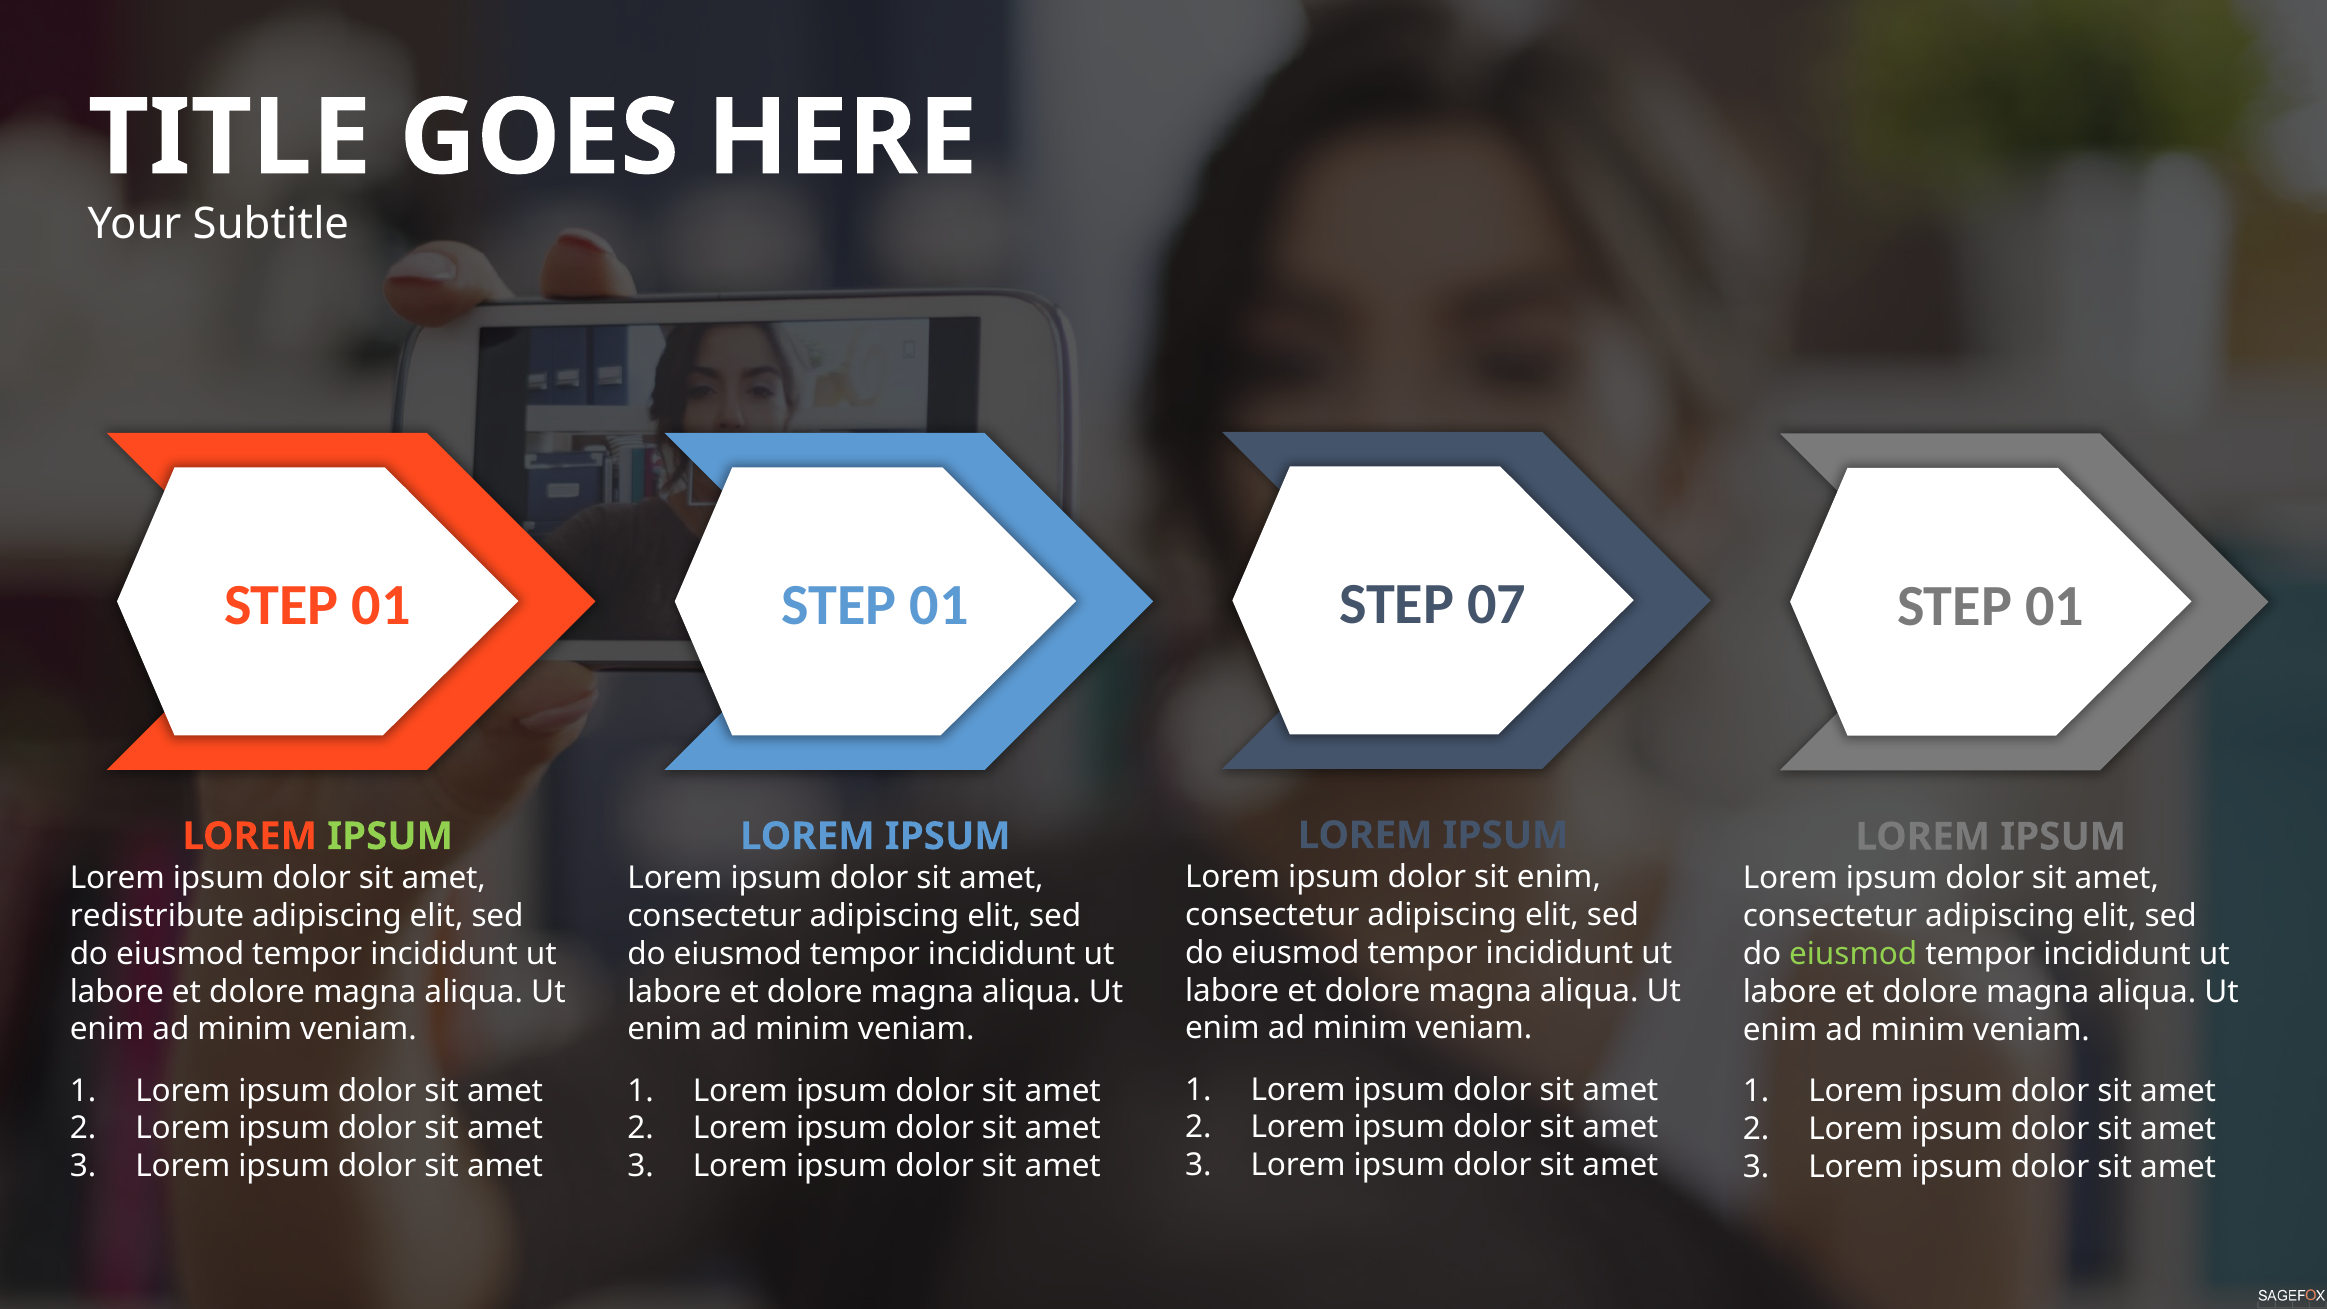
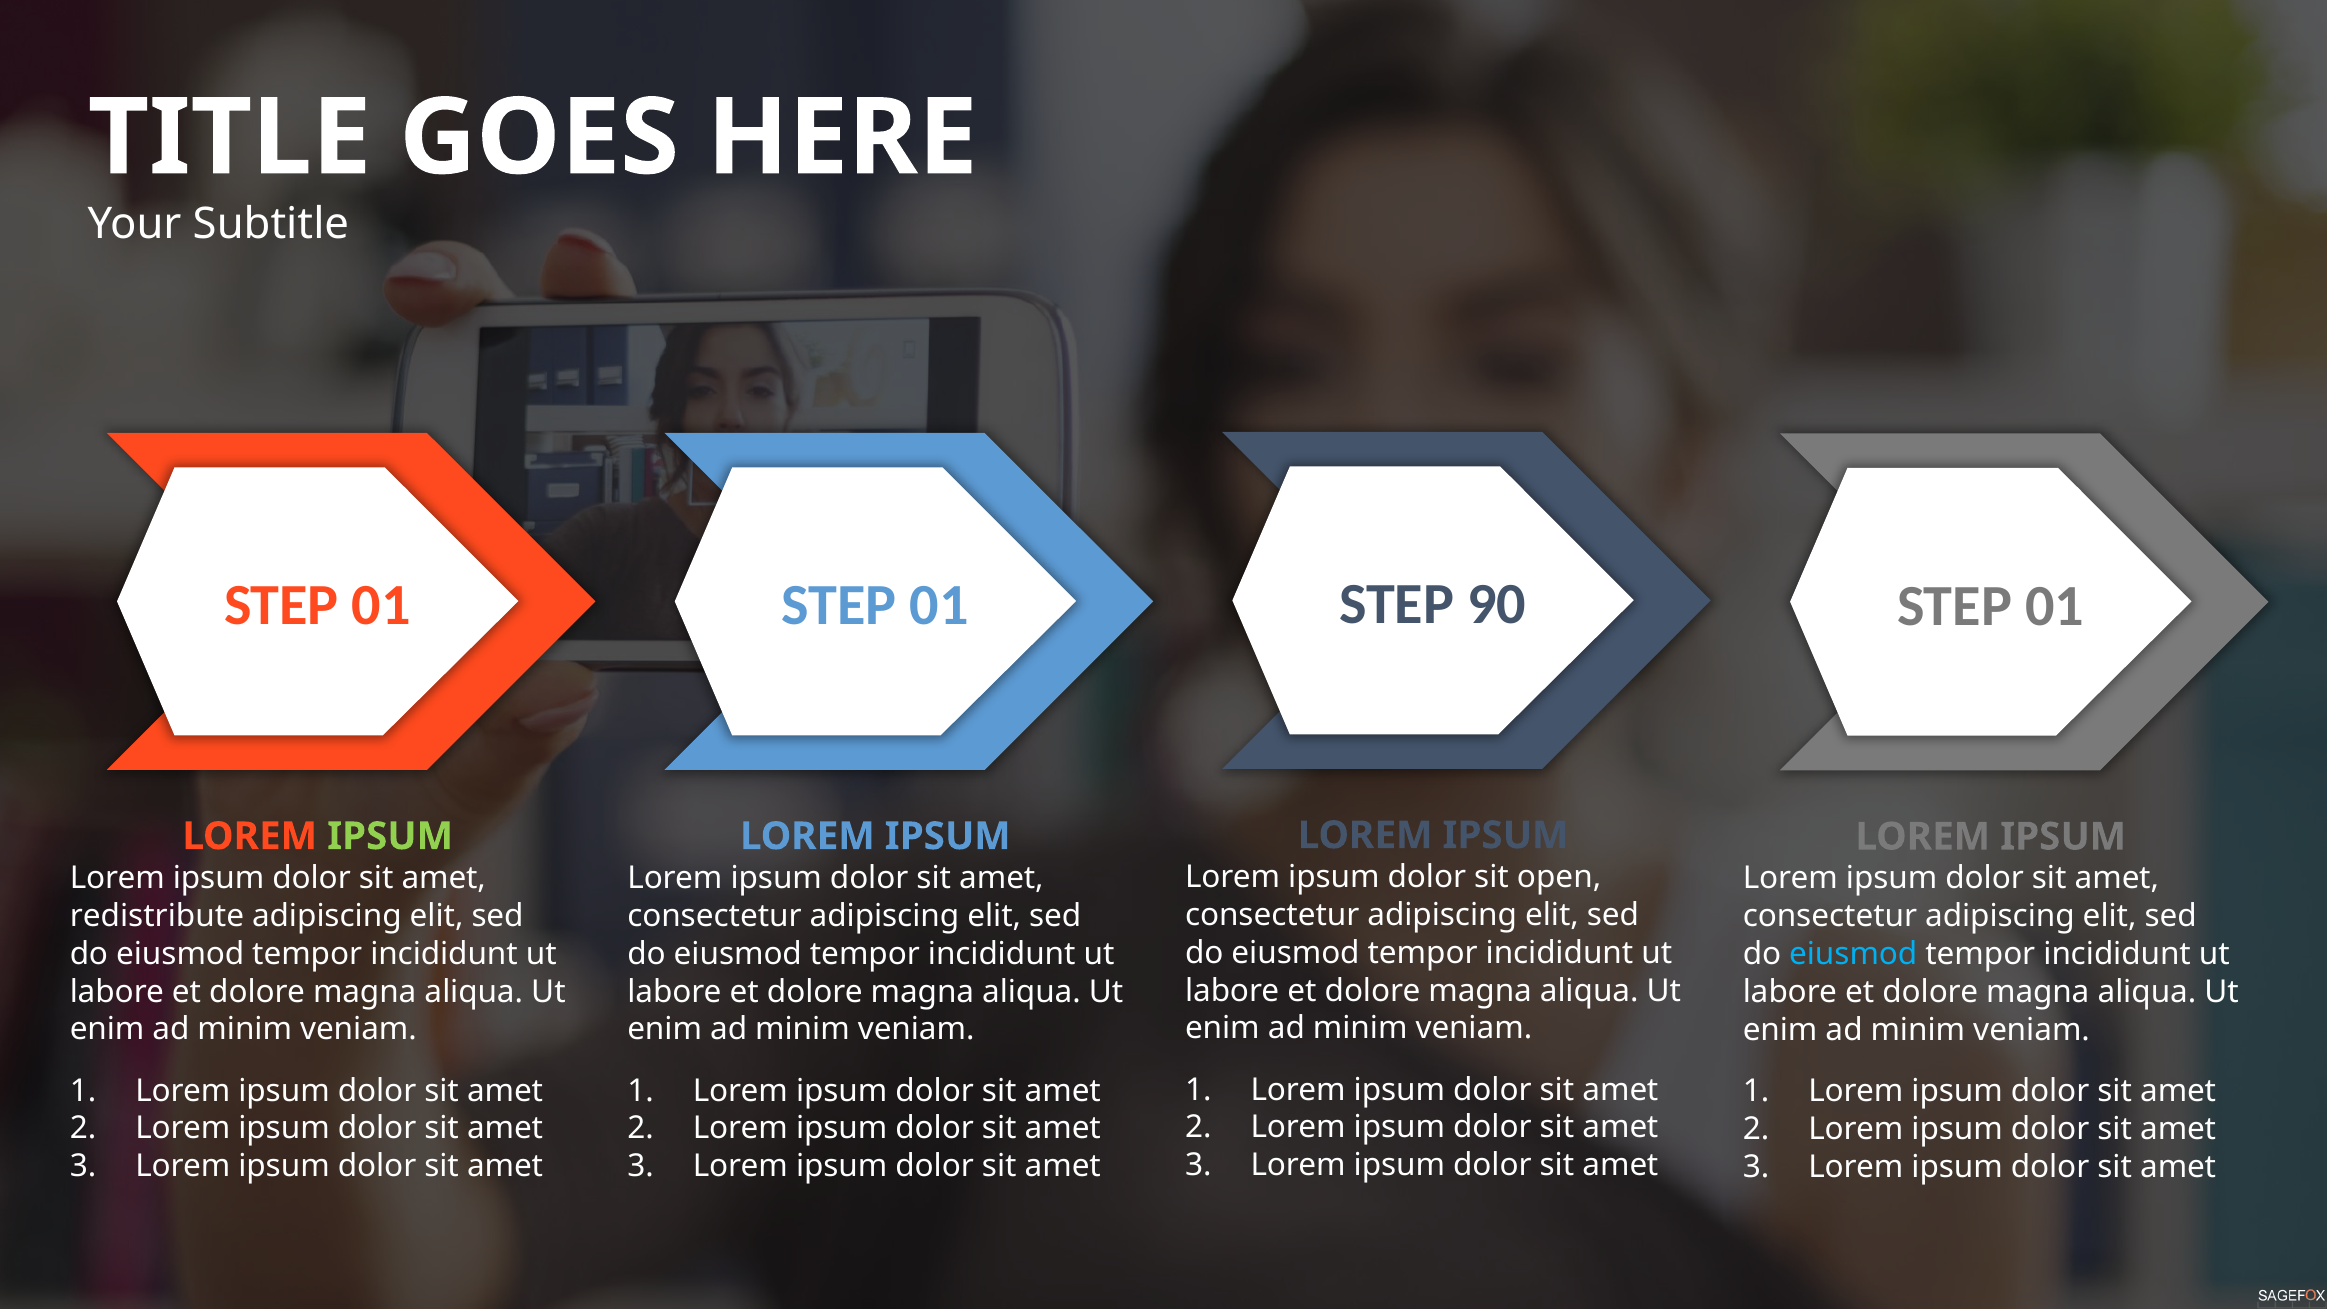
07: 07 -> 90 (1497, 604)
sit enim: enim -> open (1559, 877)
eiusmod colour: light green -> light blue (1853, 954)
